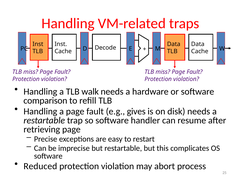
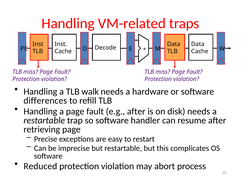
comparison: comparison -> differences (45, 100)
e.g gives: gives -> after (136, 111)
